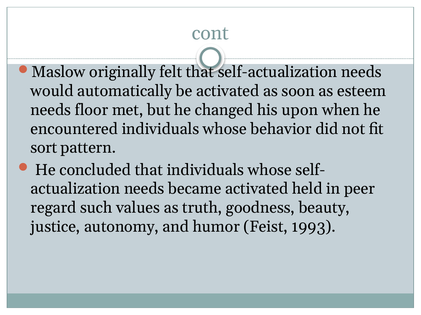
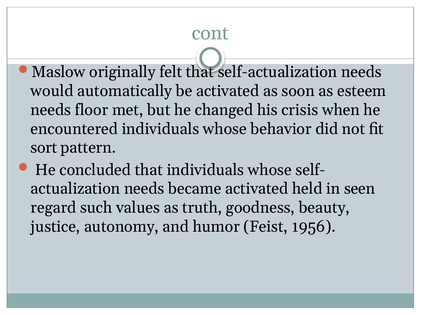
upon: upon -> crisis (300, 110)
peer: peer -> seen (360, 189)
1993: 1993 -> 1956 (314, 227)
